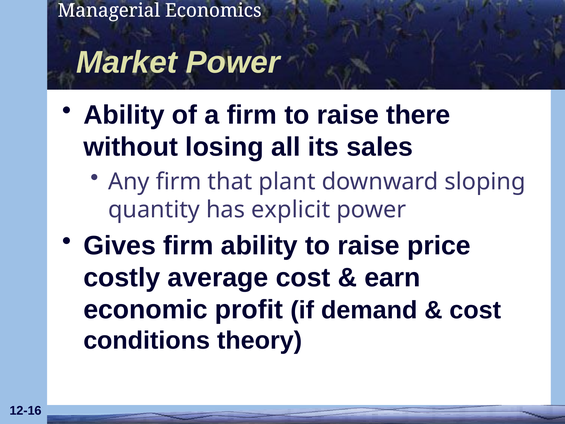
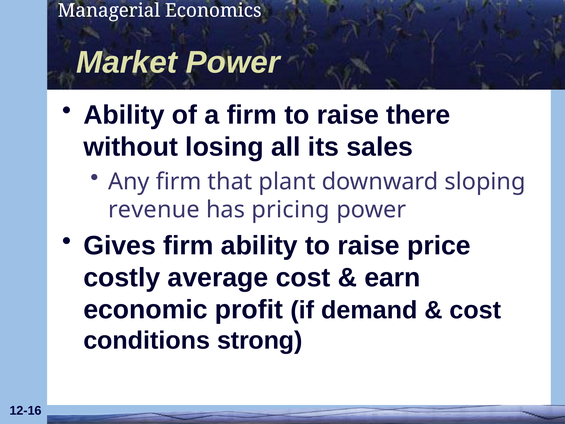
quantity: quantity -> revenue (154, 210)
explicit: explicit -> pricing (291, 210)
theory: theory -> strong (260, 340)
